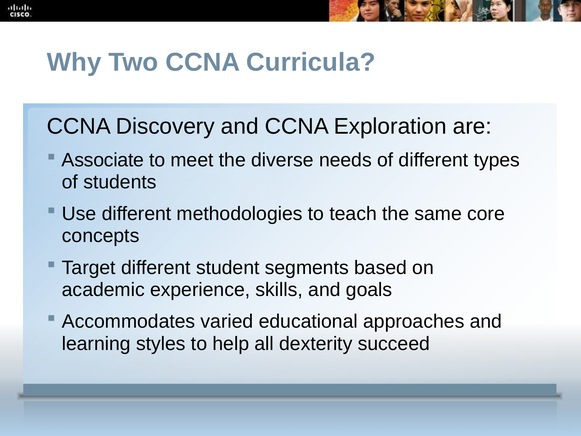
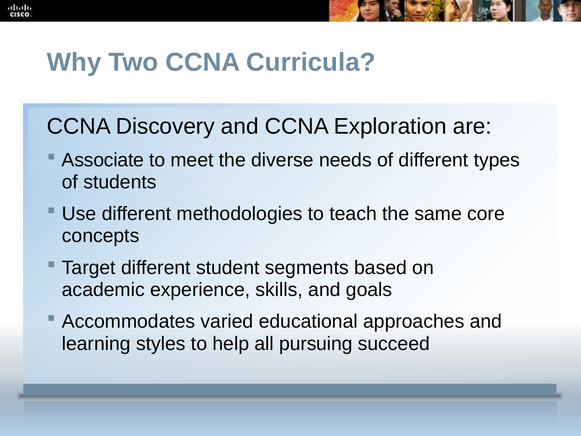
dexterity: dexterity -> pursuing (316, 343)
